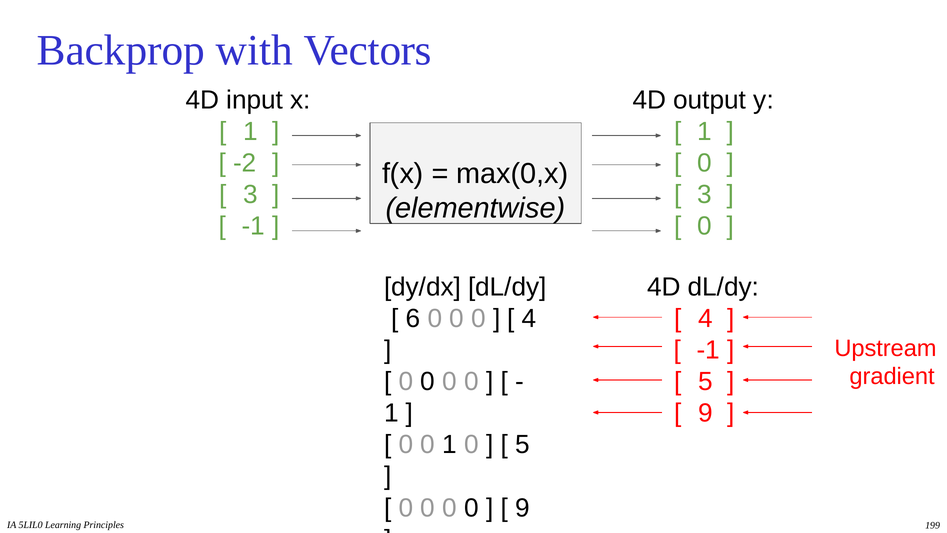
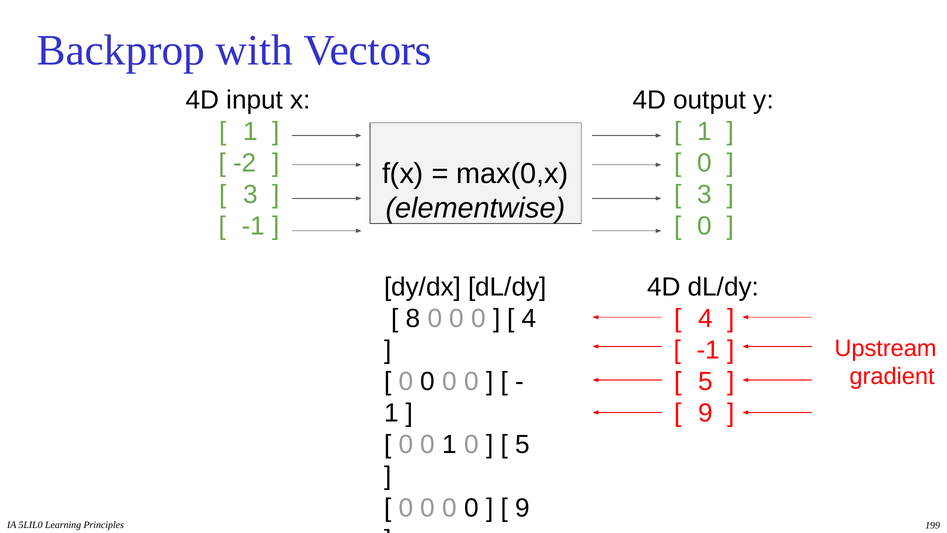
6: 6 -> 8 (413, 318)
